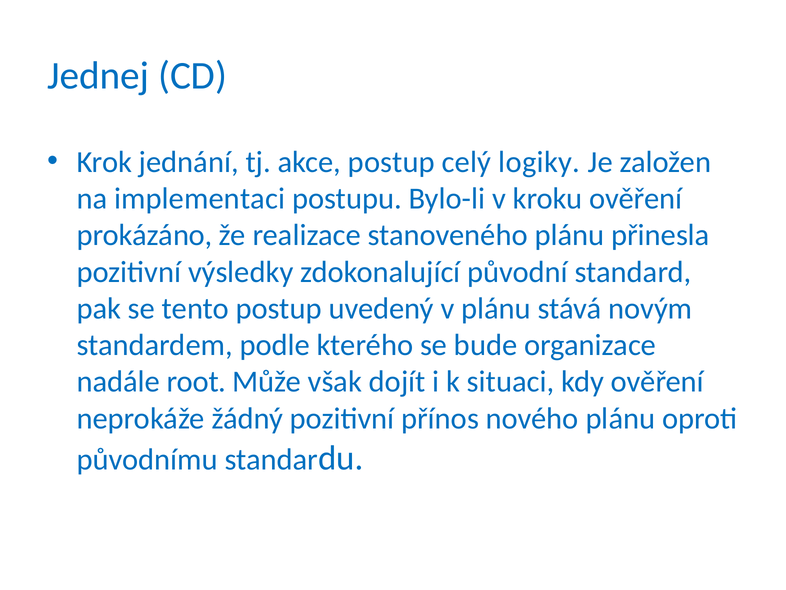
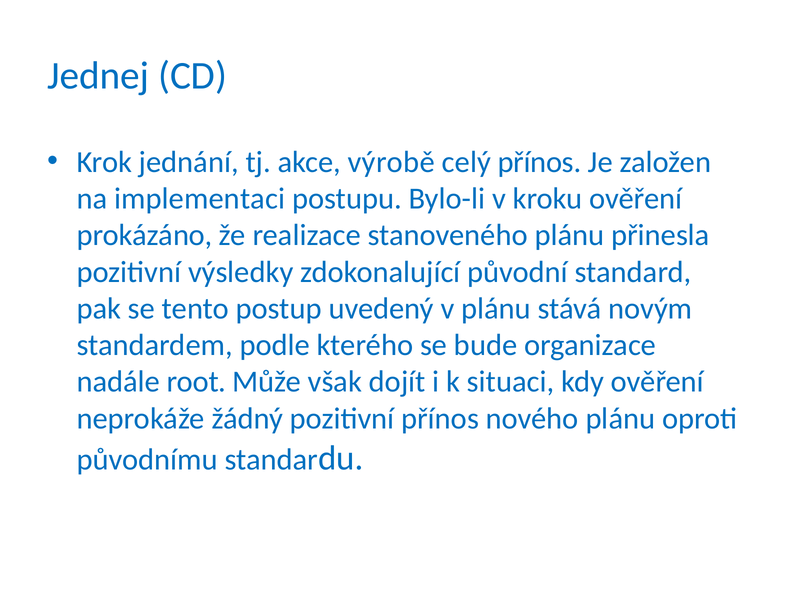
akce postup: postup -> výrobě (391, 162)
celý logiky: logiky -> přínos (539, 162)
